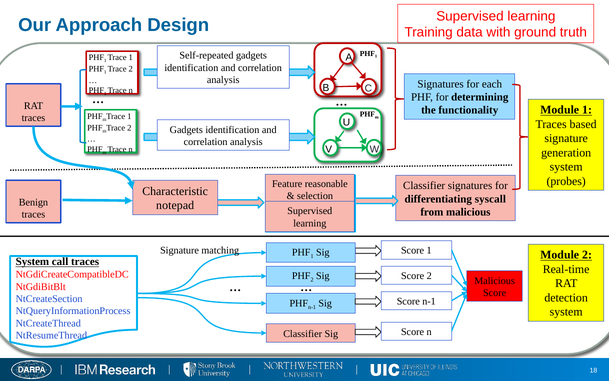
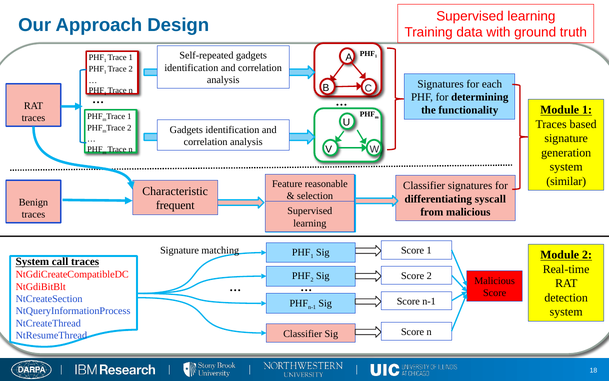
probes: probes -> similar (566, 181)
notepad: notepad -> frequent (175, 205)
